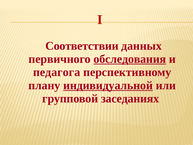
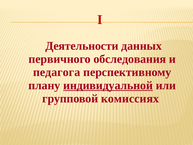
Соответствии: Соответствии -> Деятельности (82, 46)
обследования underline: present -> none (130, 59)
заседаниях: заседаниях -> комиссиях (130, 98)
